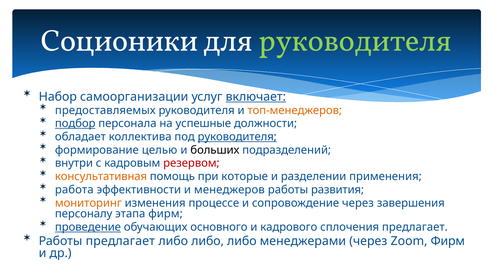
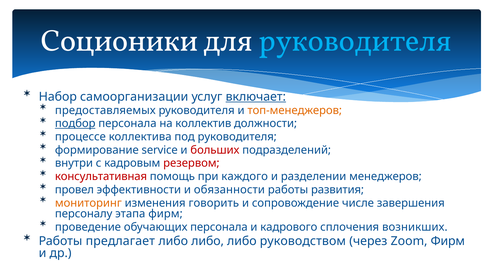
руководителя colour: light green -> light blue (355, 41)
успешные: успешные -> коллектив (203, 124)
обладает: обладает -> процессе (80, 137)
руководителя underline: present -> none (237, 137)
целью: целью -> service (160, 150)
больших colour: black -> red (215, 150)
консультативная colour: orange -> red (101, 177)
которые: которые -> каждого (245, 177)
применения: применения -> менеджеров (385, 177)
работа: работа -> провел (74, 190)
менеджеров: менеджеров -> обязанности (229, 190)
процессе: процессе -> говорить (214, 203)
сопровождение через: через -> числе (358, 203)
проведение underline: present -> none (88, 227)
обучающих основного: основного -> персонала (219, 227)
сплочения предлагает: предлагает -> возникших (415, 227)
менеджерами: менеджерами -> руководством (303, 241)
